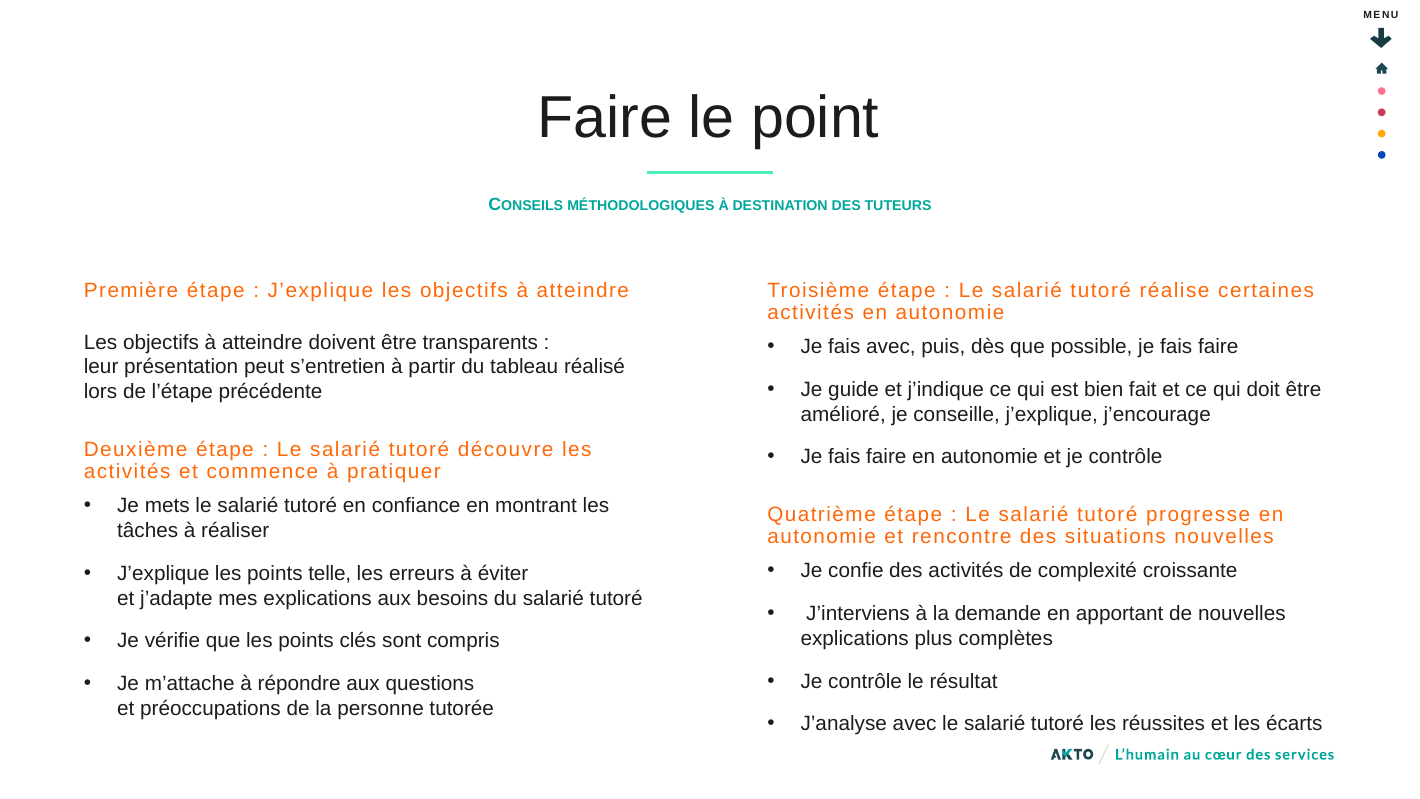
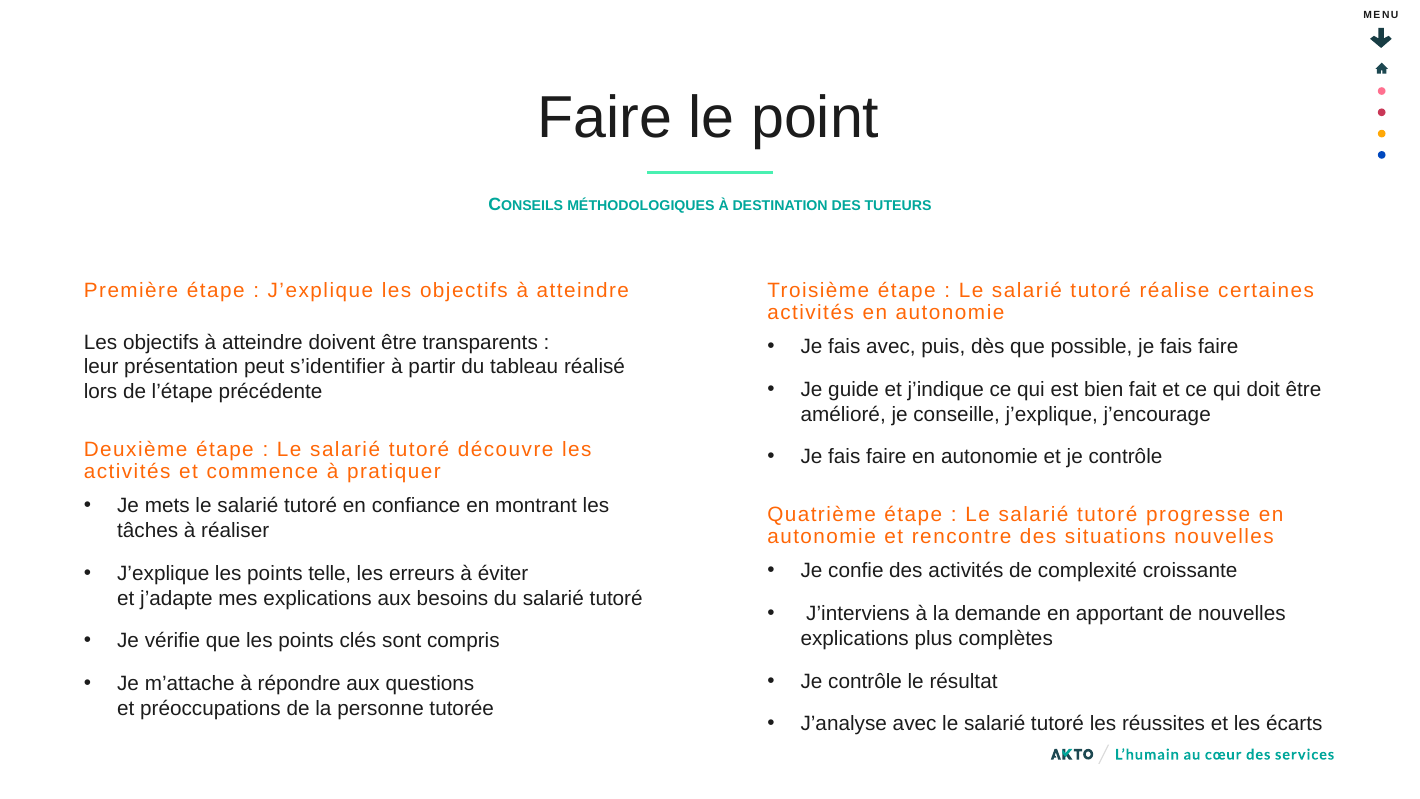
s’entretien: s’entretien -> s’identifier (338, 367)
